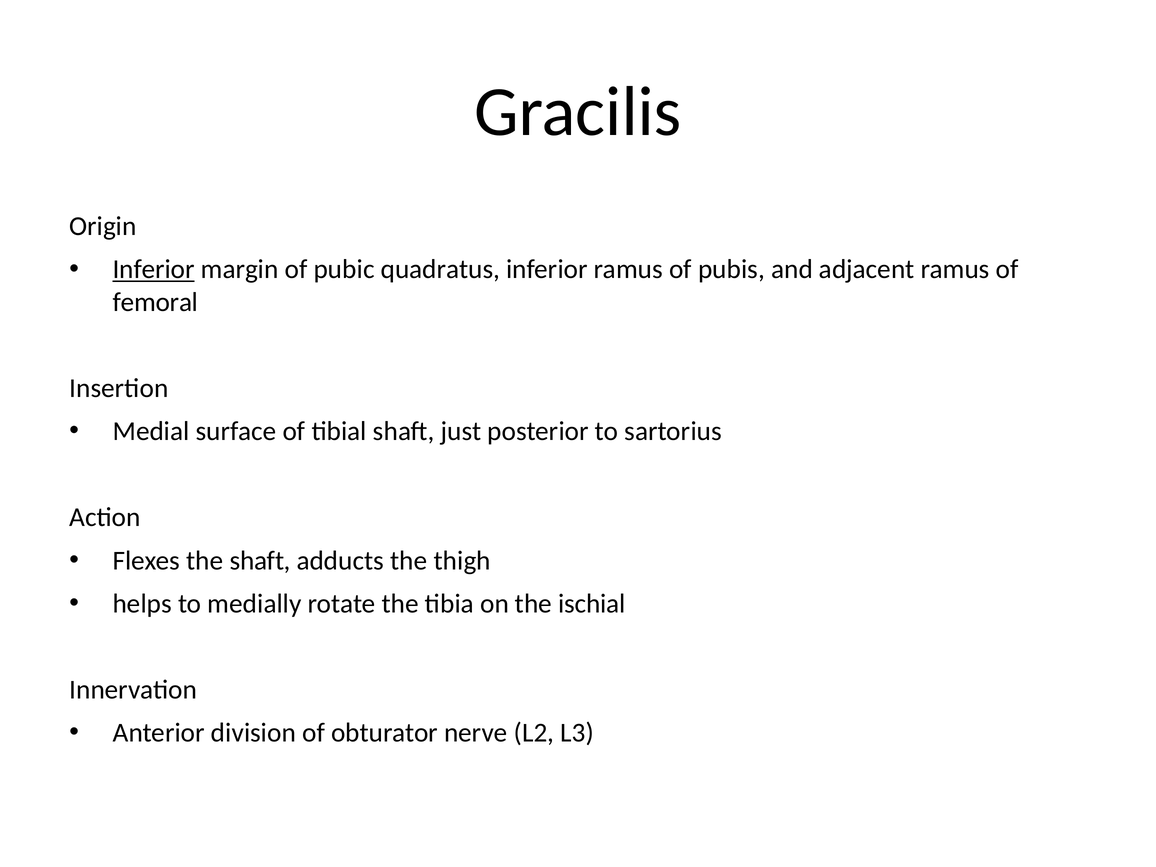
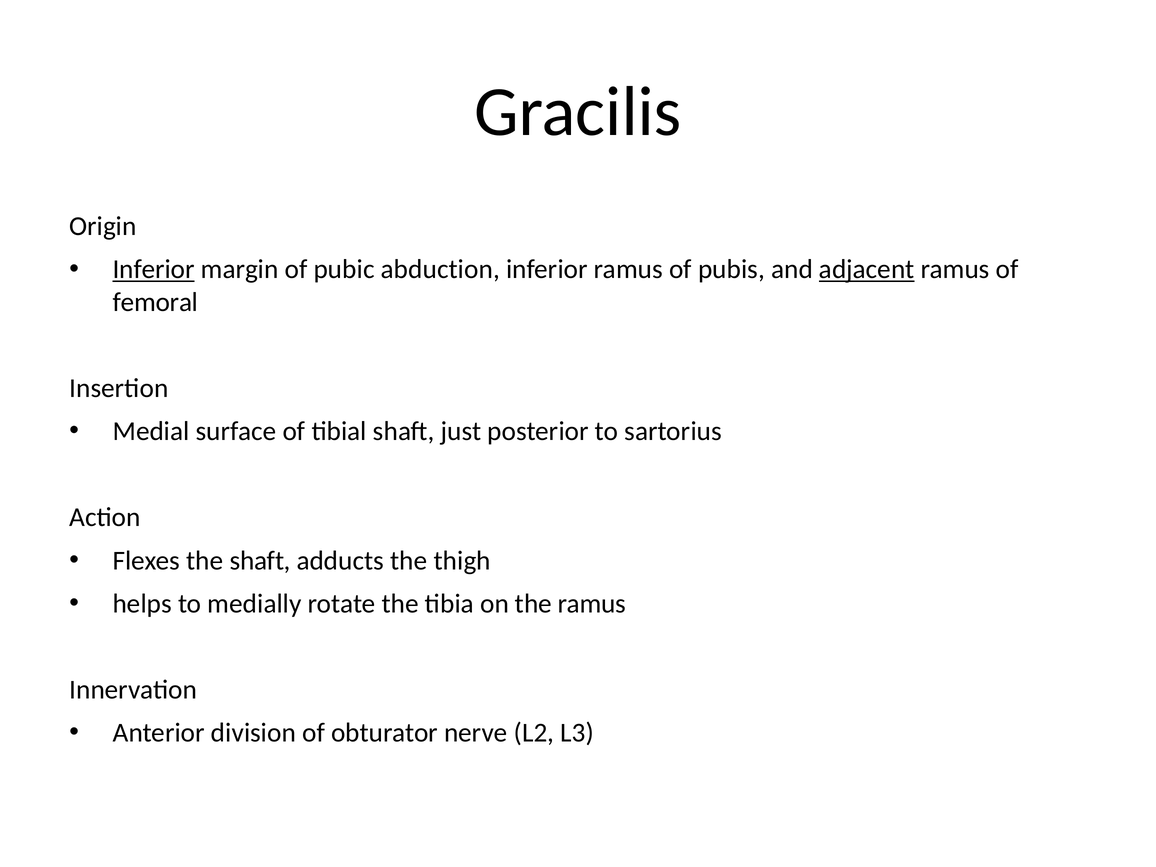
quadratus: quadratus -> abduction (440, 269)
adjacent underline: none -> present (867, 269)
the ischial: ischial -> ramus (592, 604)
